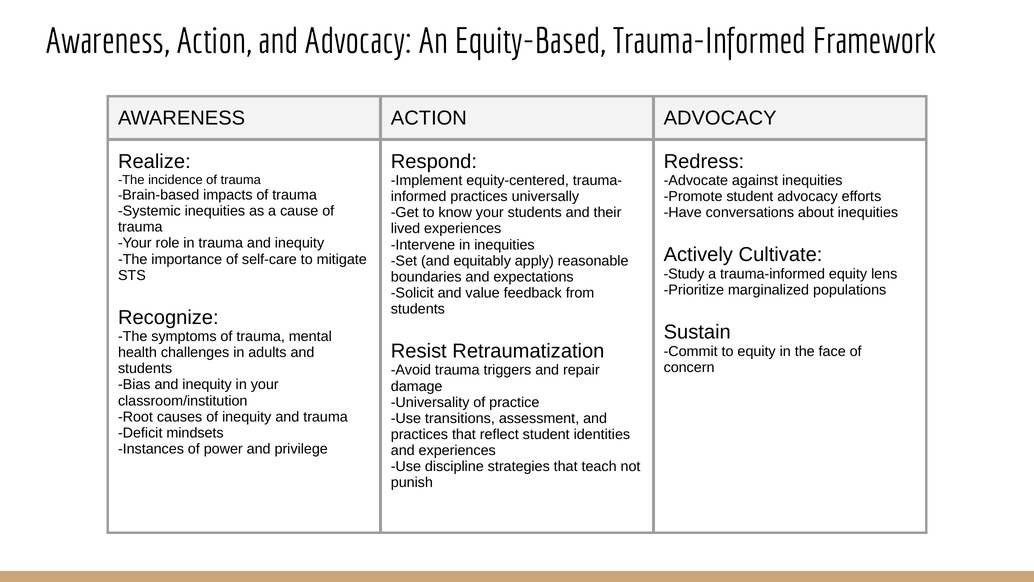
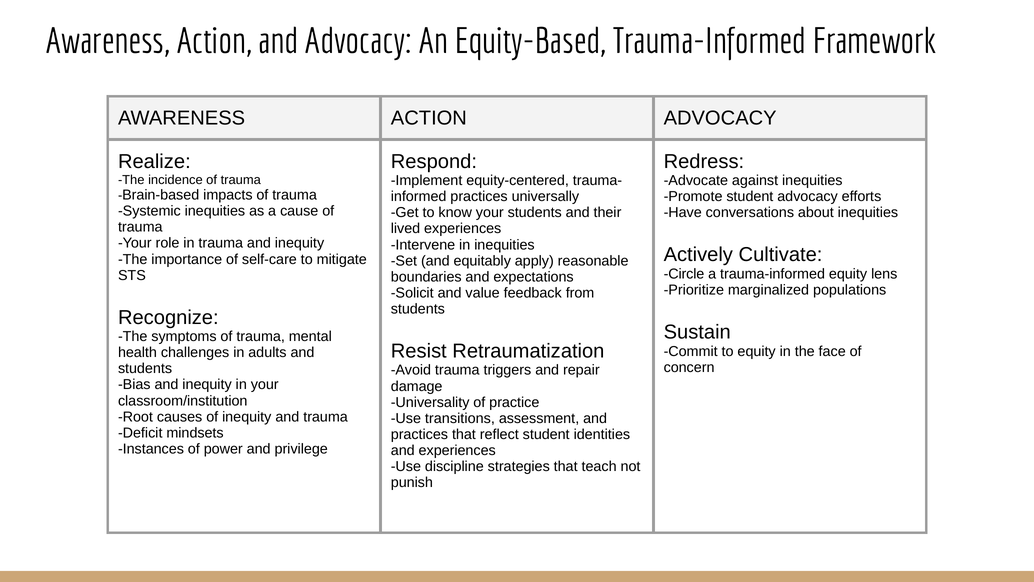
Study: Study -> Circle (684, 274)
